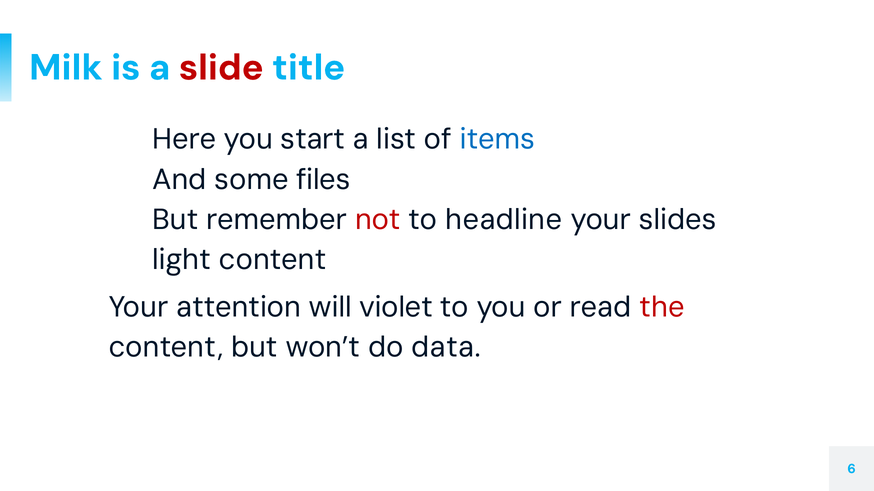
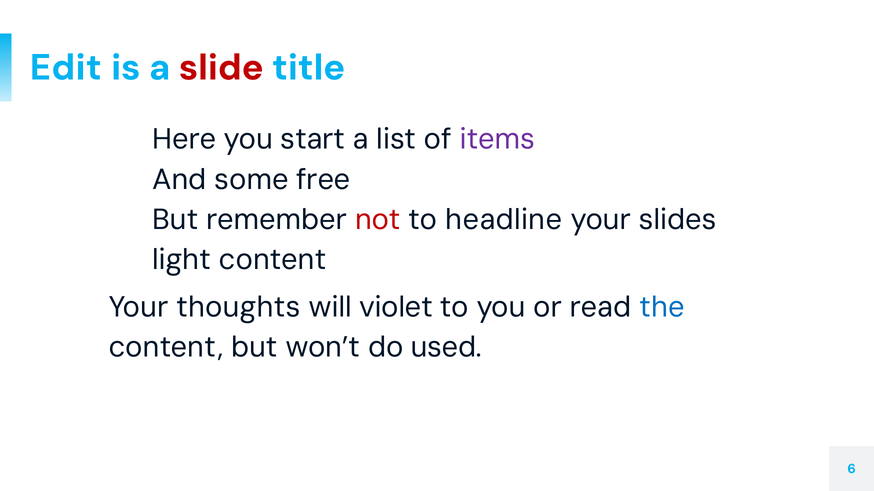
Milk: Milk -> Edit (66, 68)
items colour: blue -> purple (497, 139)
files: files -> free (323, 180)
attention: attention -> thoughts (239, 308)
the colour: red -> blue (662, 308)
data: data -> used (446, 348)
